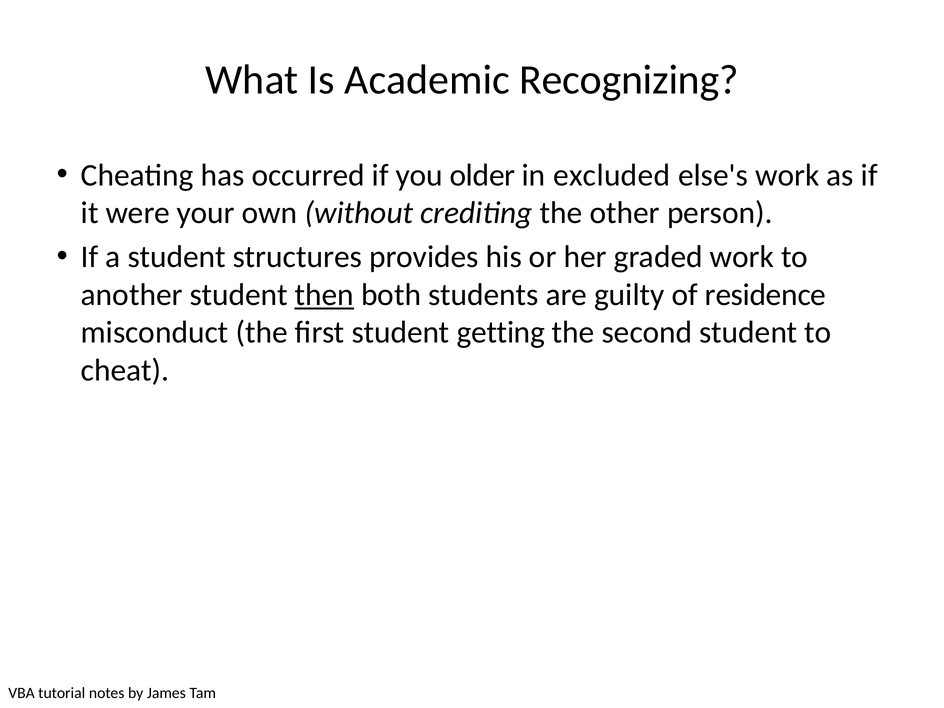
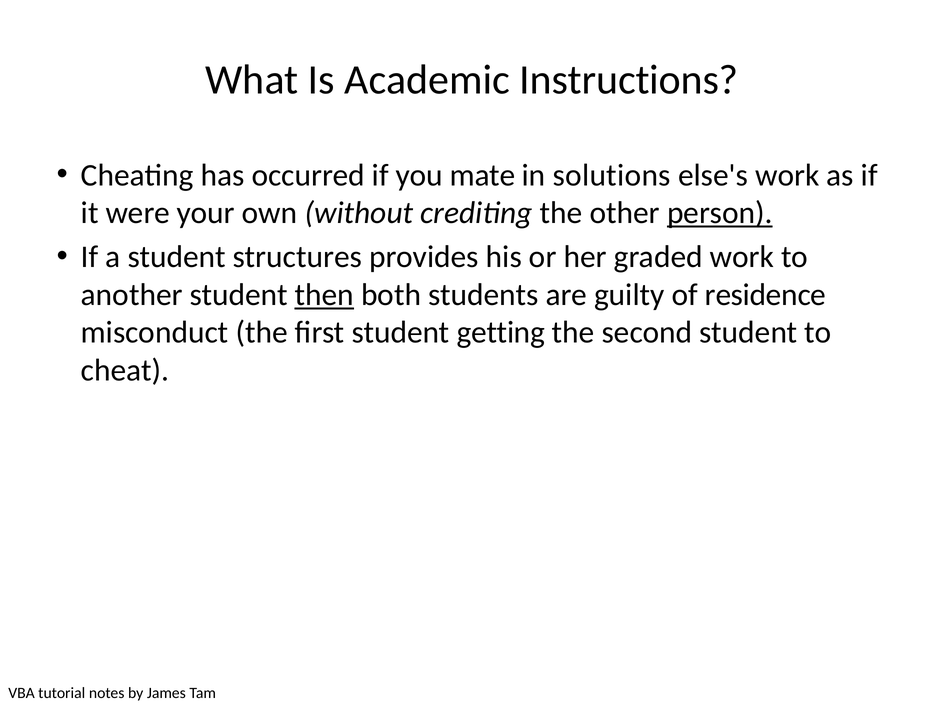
Recognizing: Recognizing -> Instructions (629, 80)
older: older -> mate (482, 175)
excluded: excluded -> solutions (612, 175)
person underline: none -> present (720, 213)
